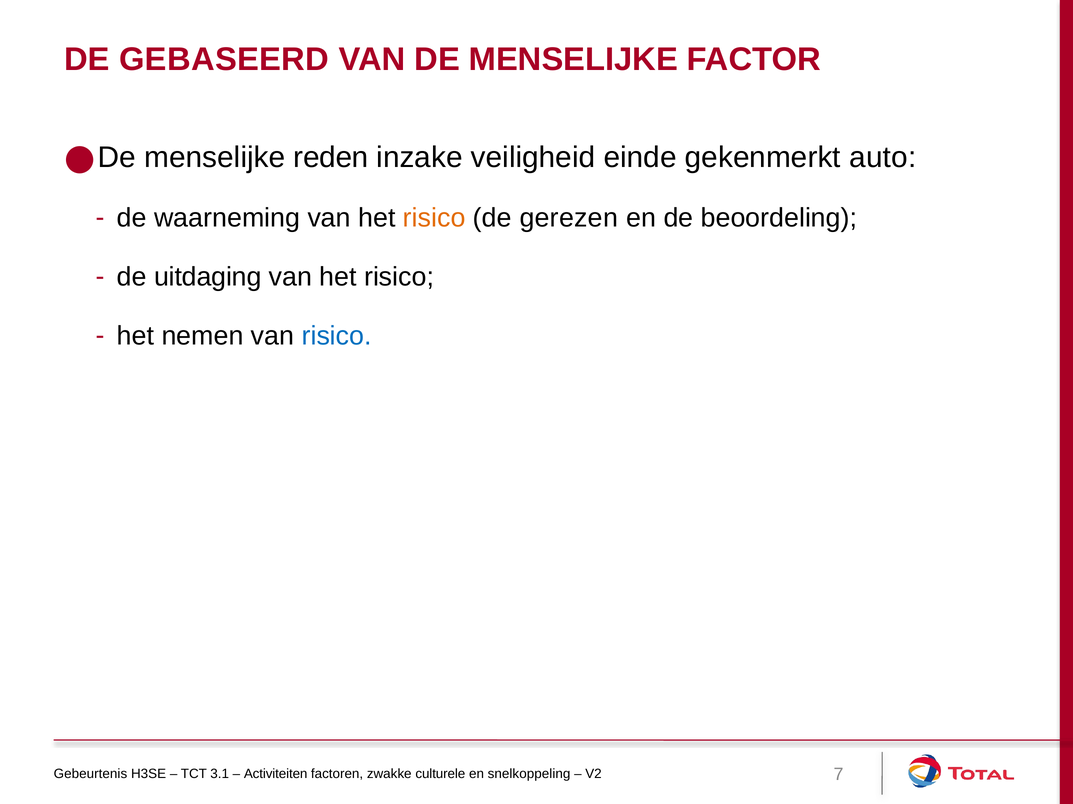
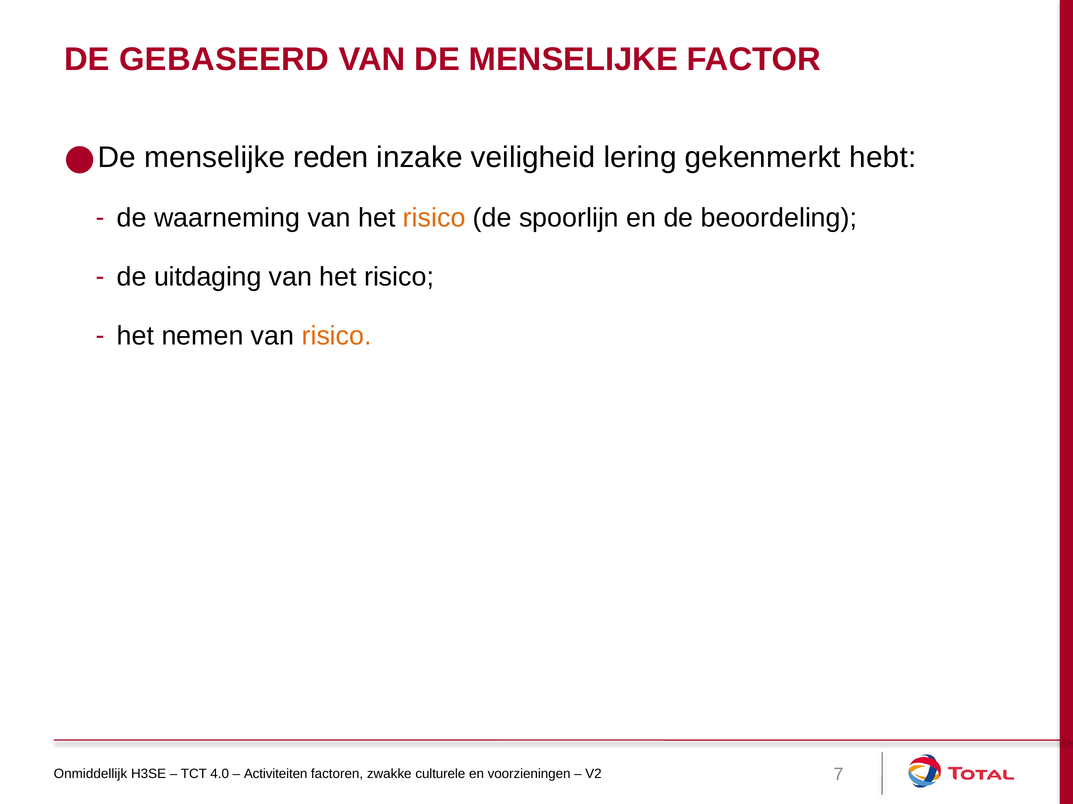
einde: einde -> lering (640, 157)
auto: auto -> hebt (883, 157)
gerezen: gerezen -> spoorlijn (569, 218)
risico colour: blue -> orange (337, 336)
Gebeurtenis: Gebeurtenis -> Onmiddellijk (90, 775)
3.1: 3.1 -> 4.0 (220, 775)
snelkoppeling: snelkoppeling -> voorzieningen (529, 775)
